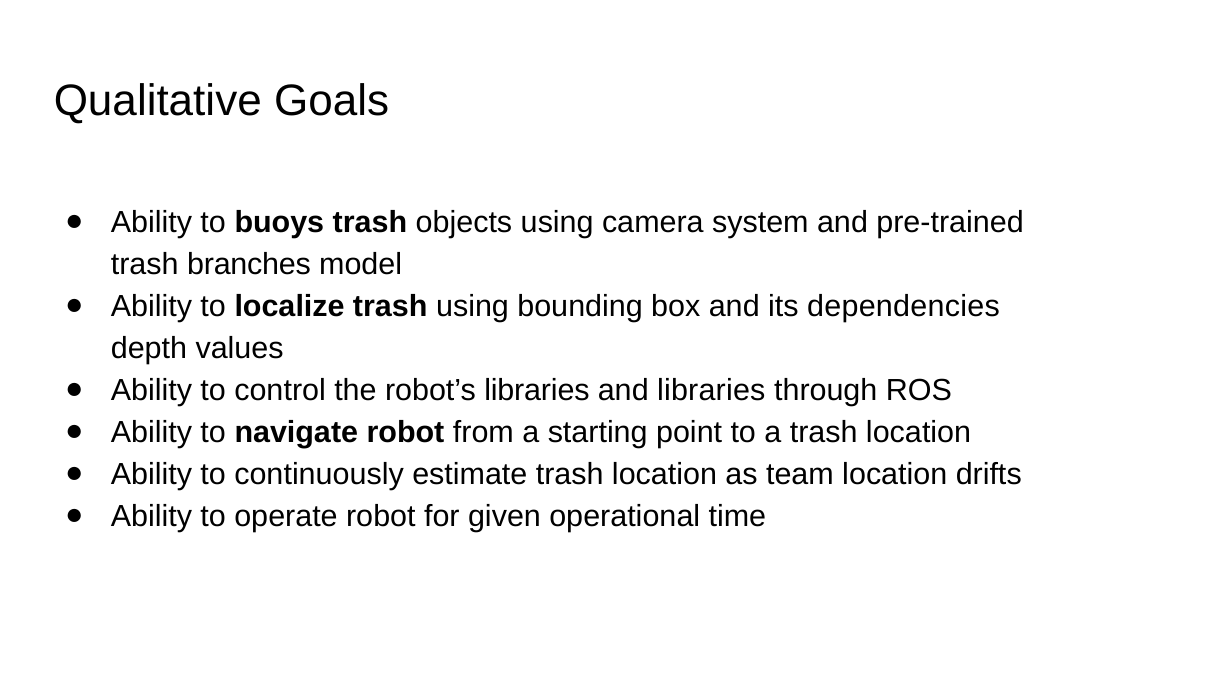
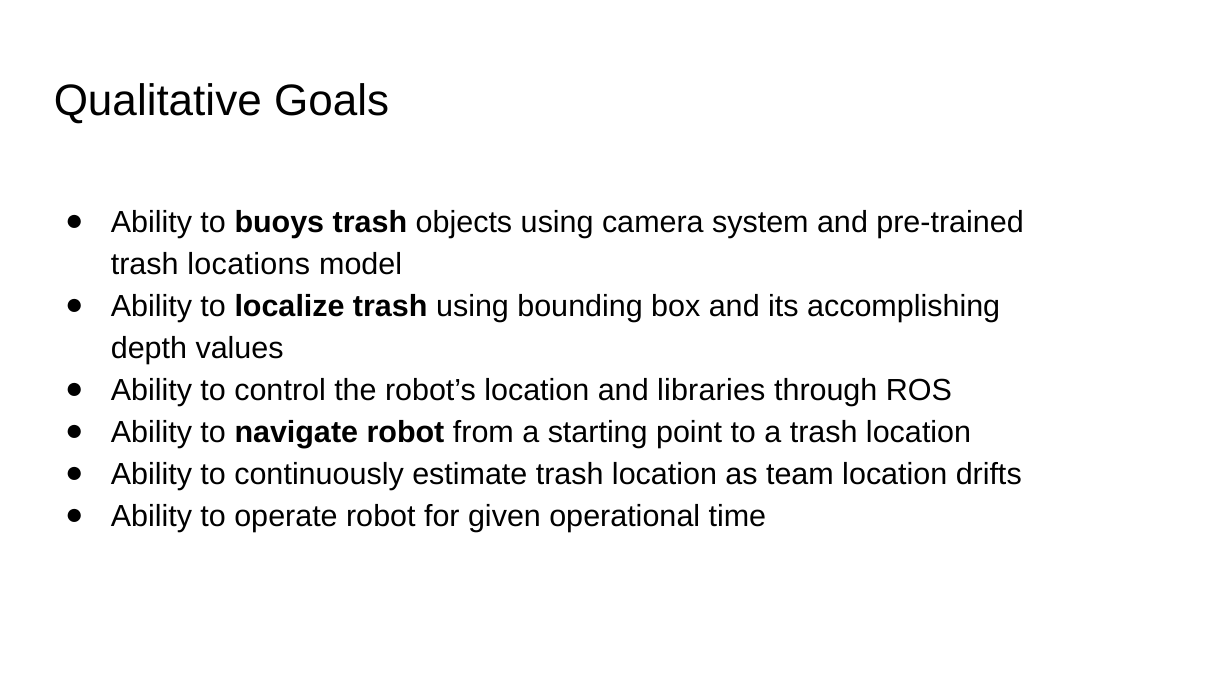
branches: branches -> locations (249, 264)
dependencies: dependencies -> accomplishing (904, 306)
robot’s libraries: libraries -> location (537, 390)
